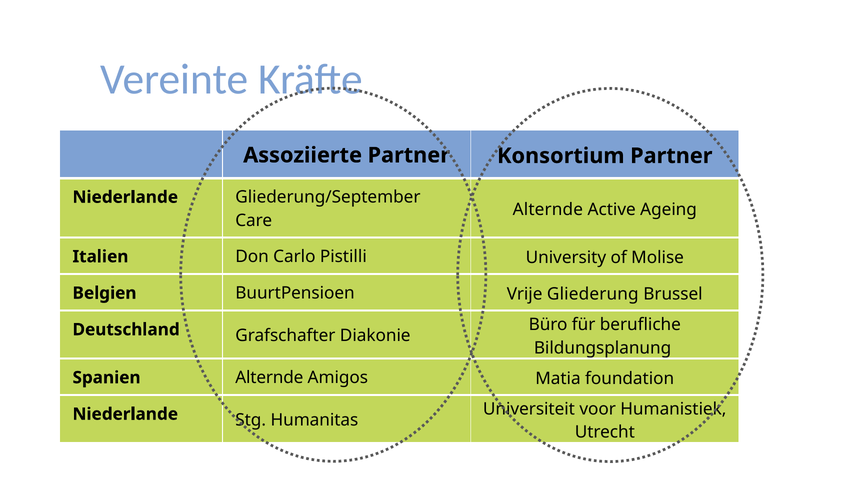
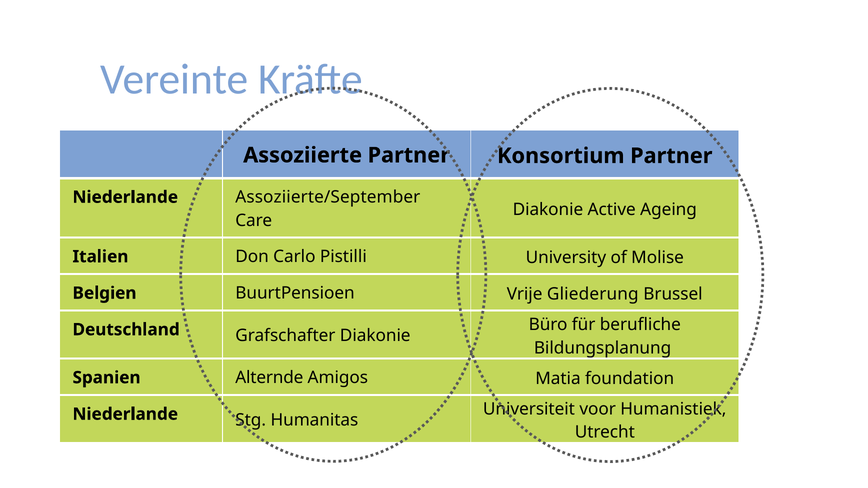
Gliederung/September: Gliederung/September -> Assoziierte/September (328, 197)
Alternde: Alternde -> Diakonie (548, 210)
